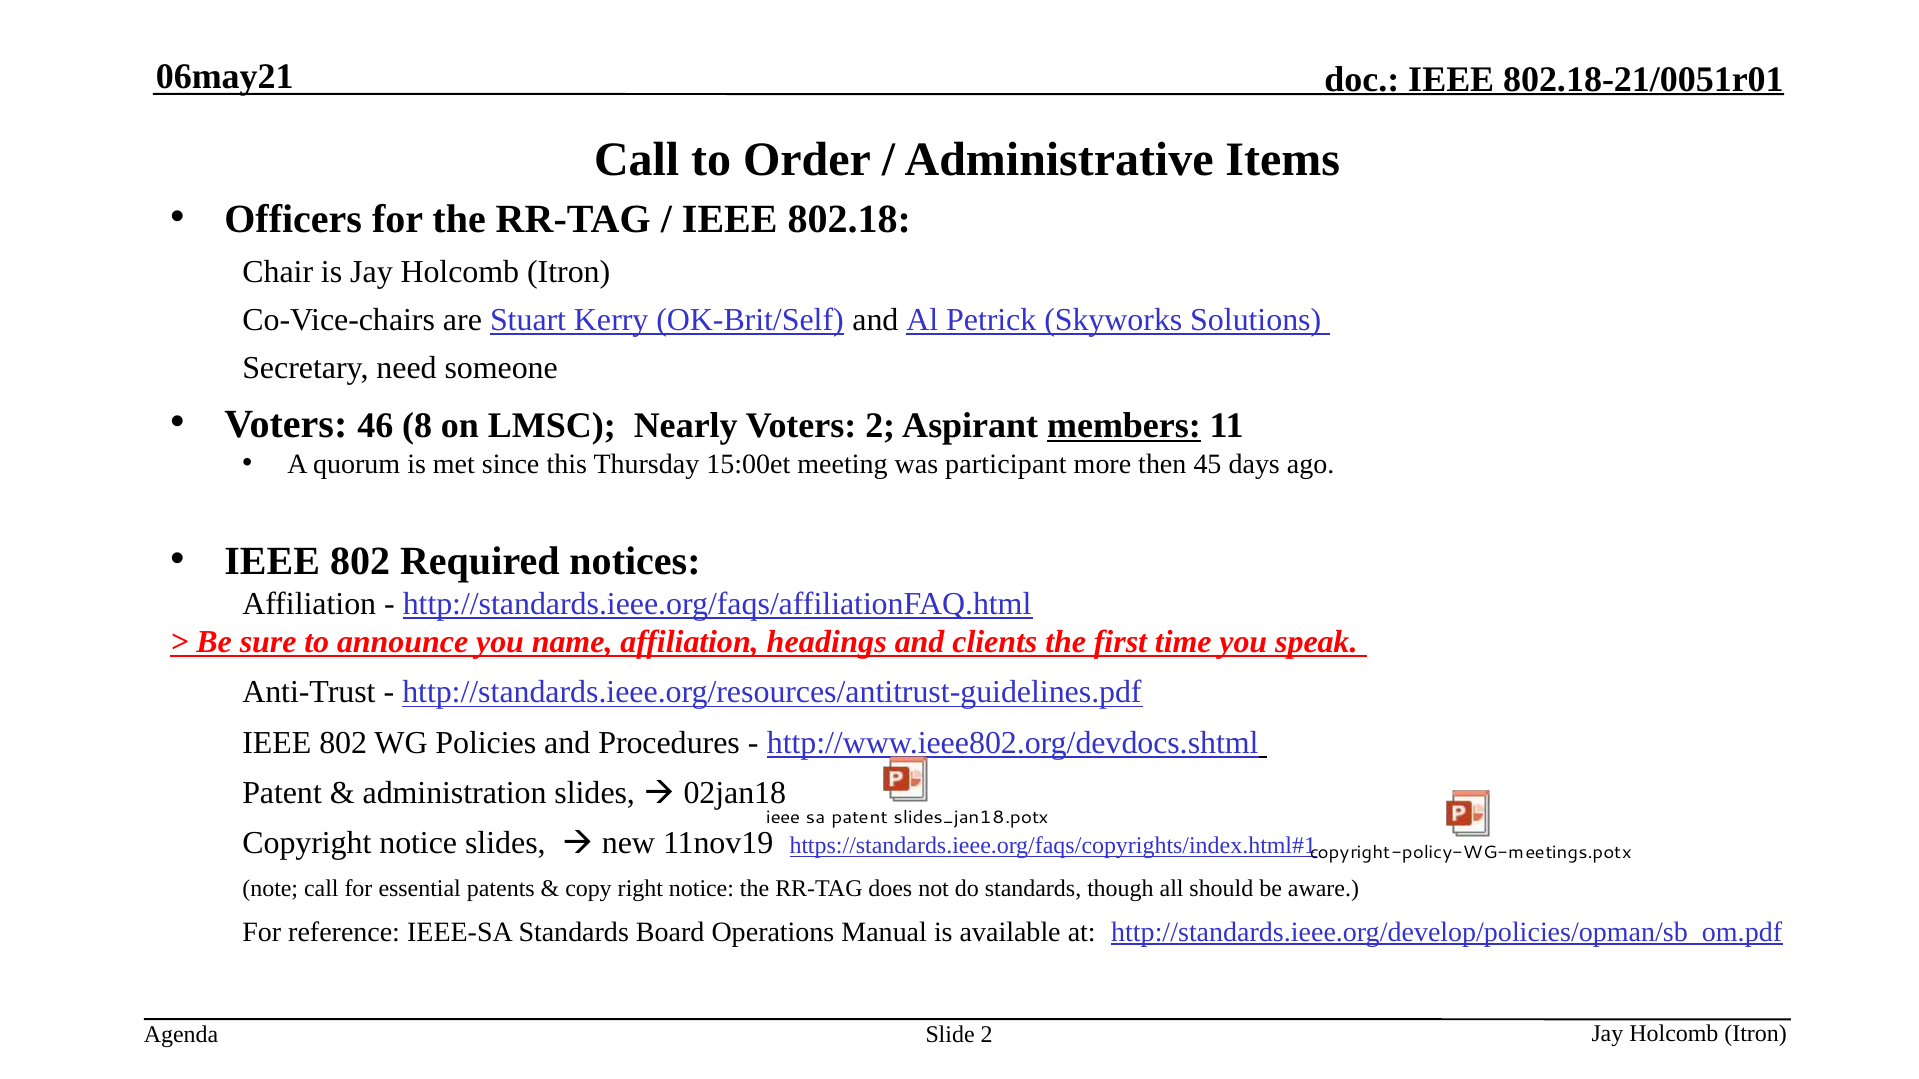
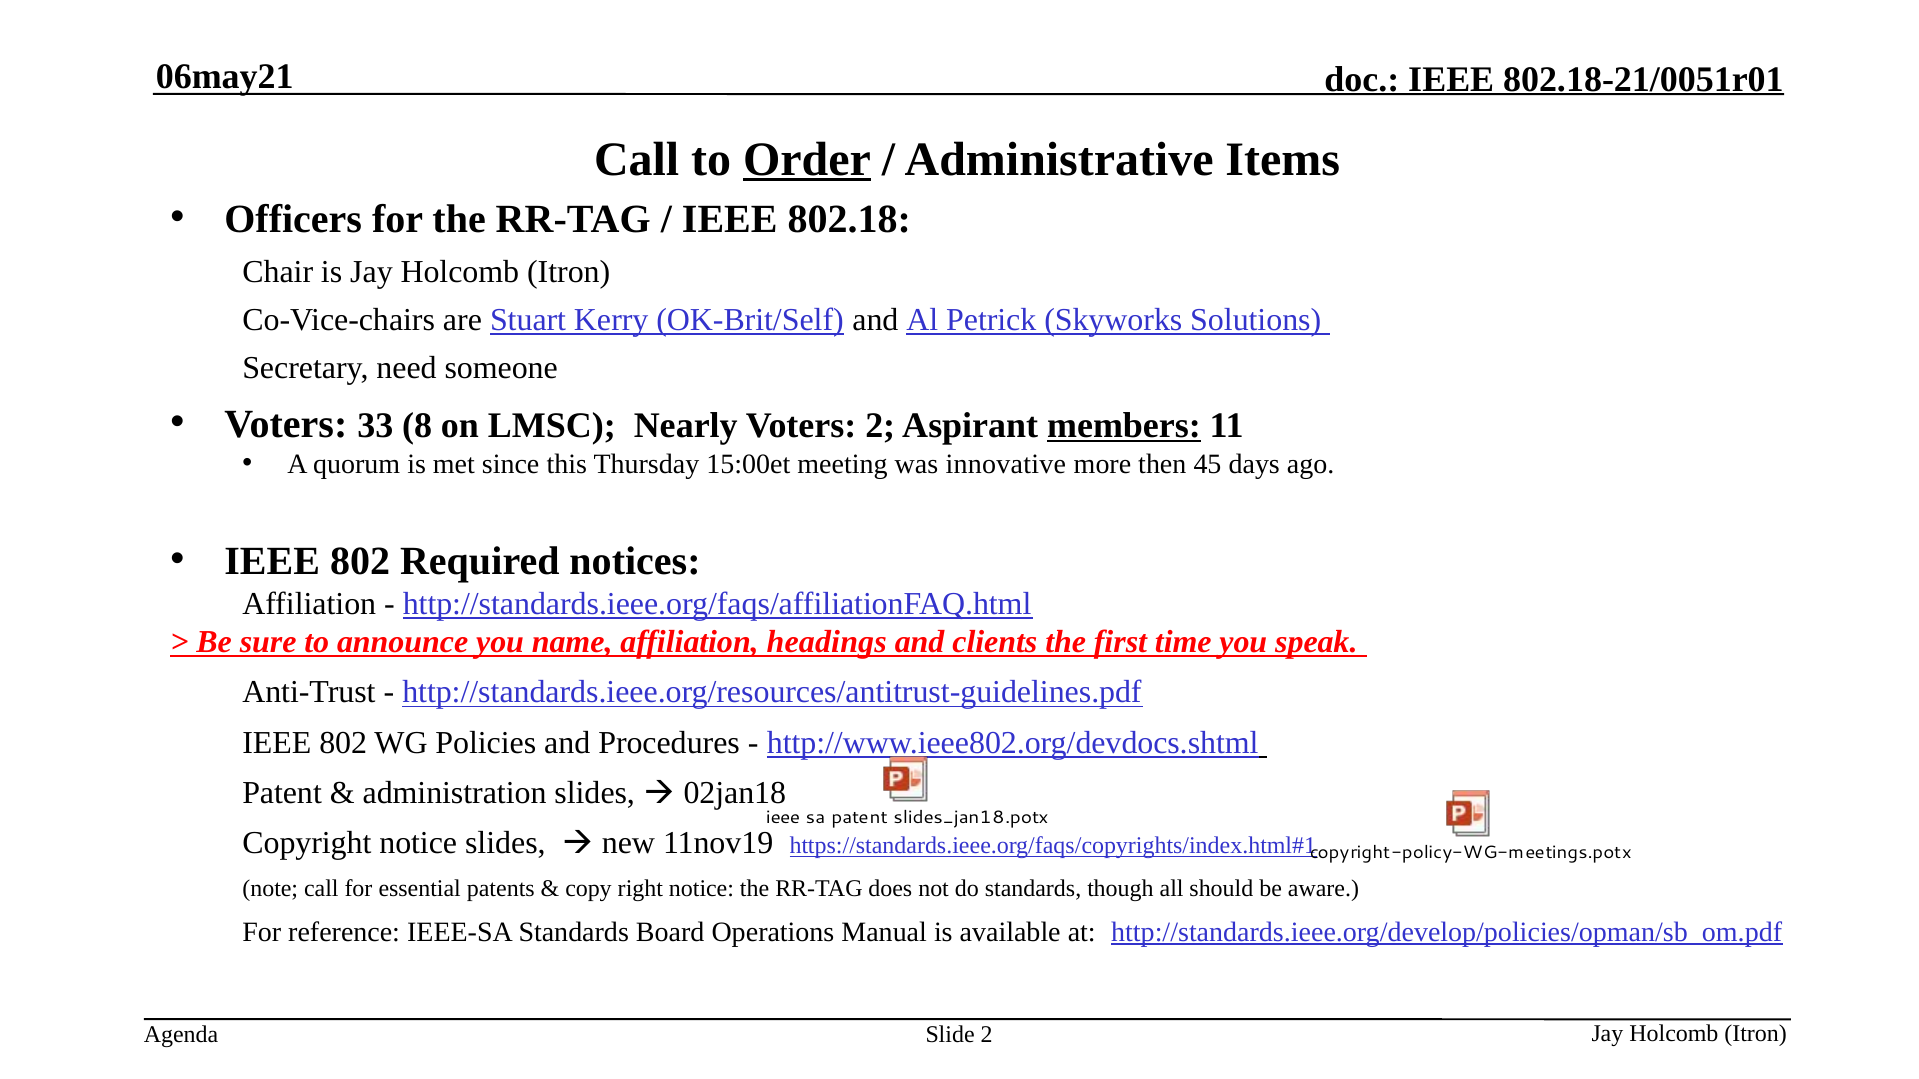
Order underline: none -> present (807, 159)
46: 46 -> 33 (375, 425)
participant: participant -> innovative (1006, 464)
